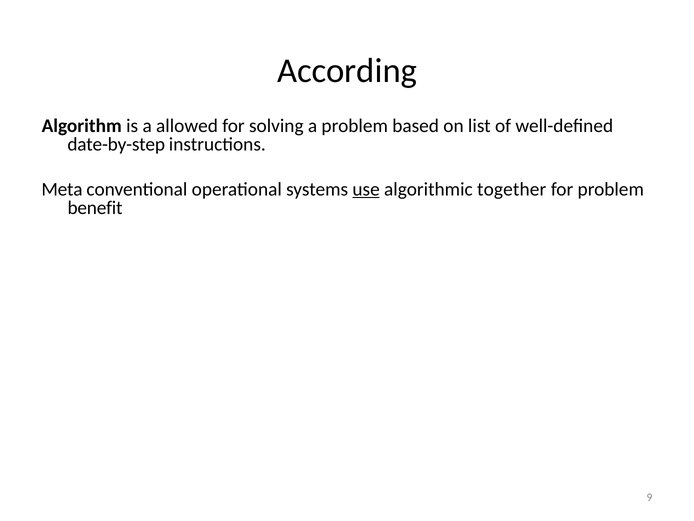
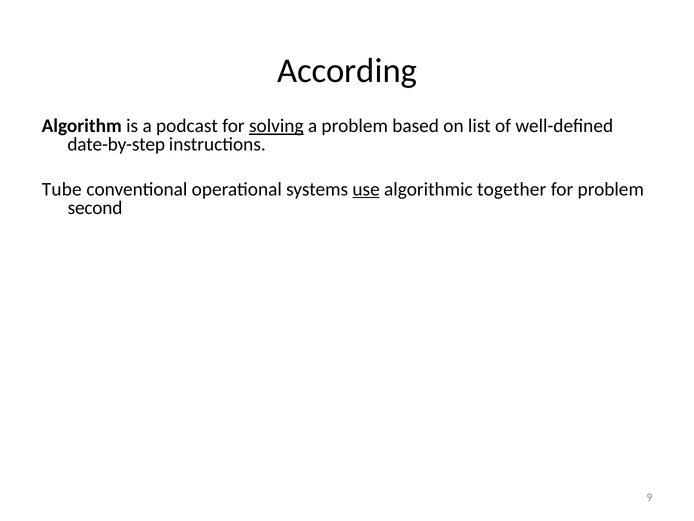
allowed: allowed -> podcast (187, 126)
solving underline: none -> present (276, 126)
Meta: Meta -> Tube (62, 189)
benefit: benefit -> second (95, 208)
